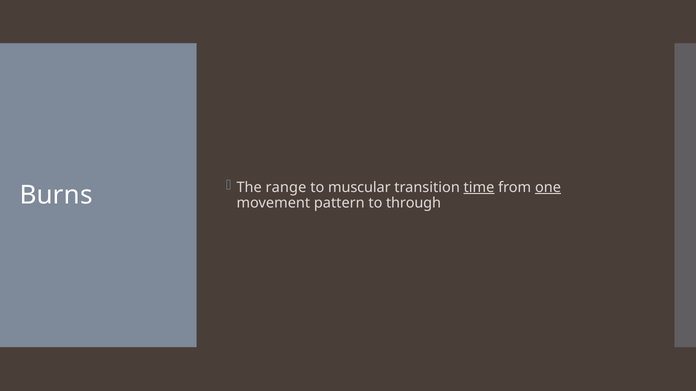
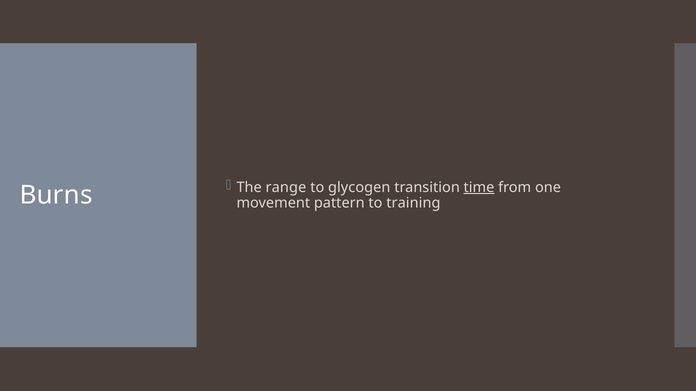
muscular: muscular -> glycogen (359, 188)
one underline: present -> none (548, 188)
through: through -> training (413, 203)
